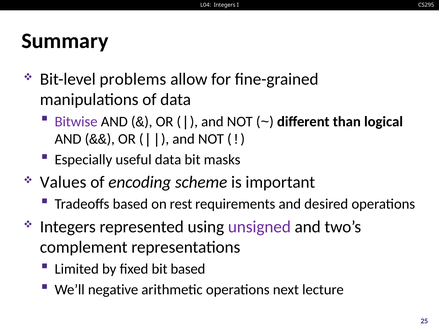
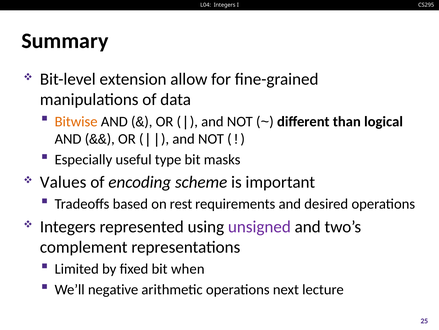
problems: problems -> extension (133, 79)
Bitwise colour: purple -> orange (76, 121)
useful data: data -> type (168, 159)
bit based: based -> when (188, 268)
